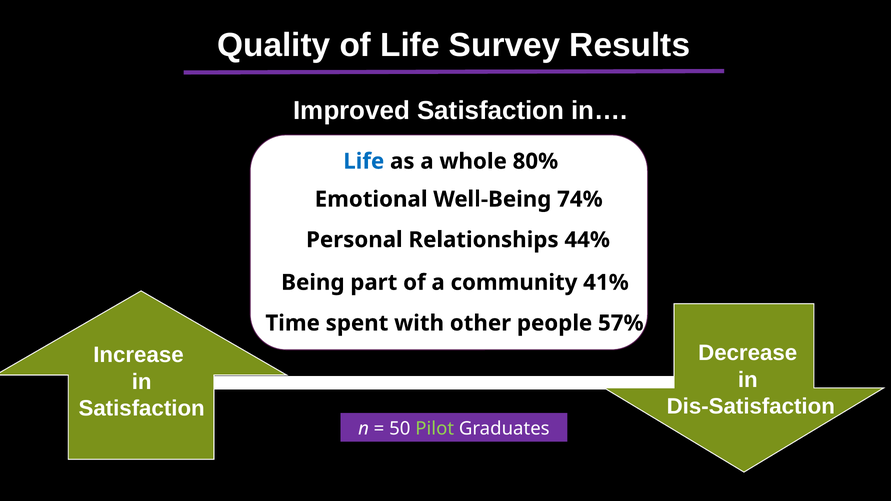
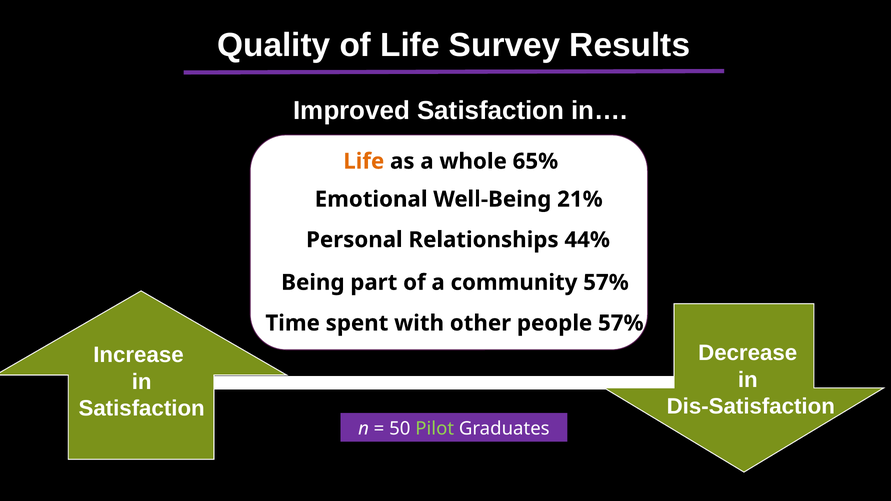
Life colour: blue -> orange (364, 161)
80%: 80% -> 65% (535, 161)
74%: 74% -> 21% (580, 199)
community 41%: 41% -> 57% (606, 283)
